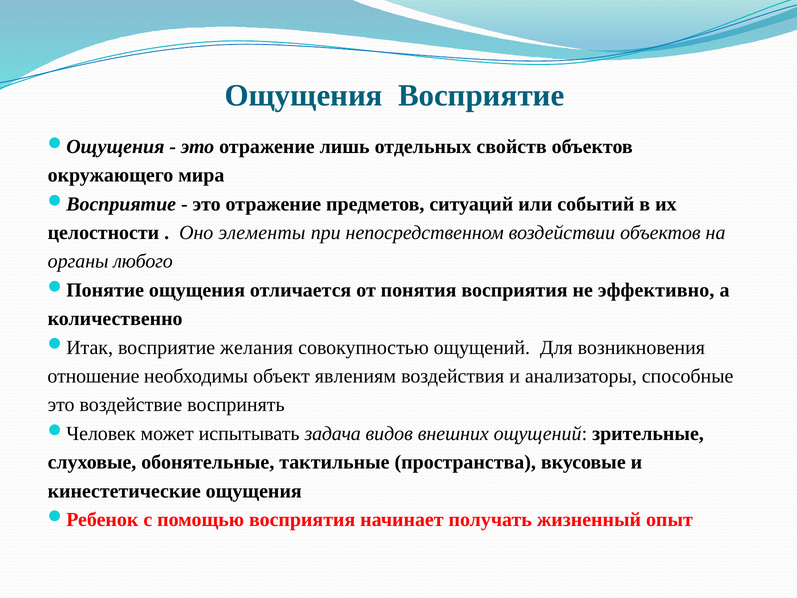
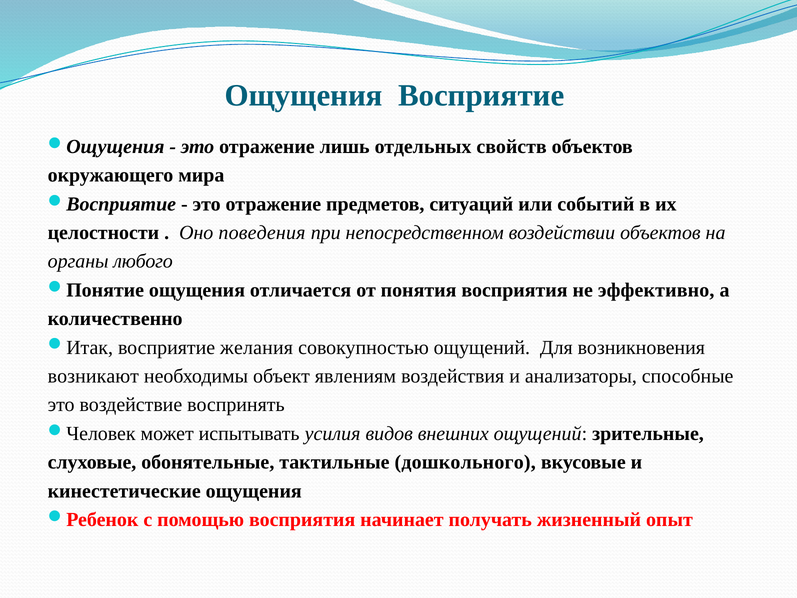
элементы: элементы -> поведения (262, 233)
отношение: отношение -> возникают (93, 376)
задача: задача -> усилия (333, 433)
пространства: пространства -> дошкольного (465, 462)
